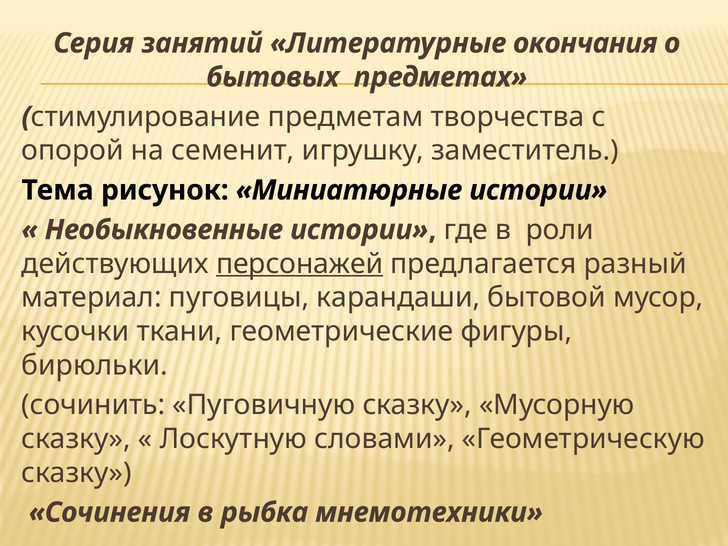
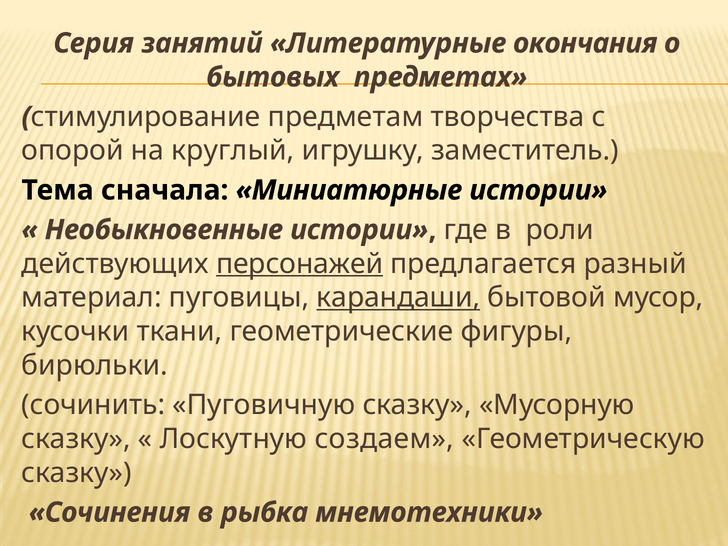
семенит: семенит -> круглый (233, 151)
рисунок: рисунок -> сначала (165, 190)
карандаши underline: none -> present (398, 298)
словами: словами -> создаем (384, 439)
